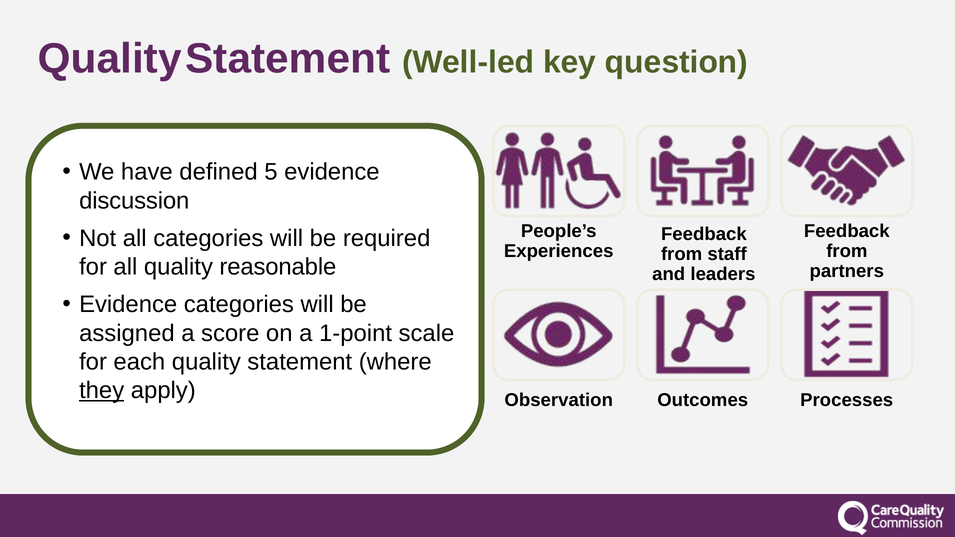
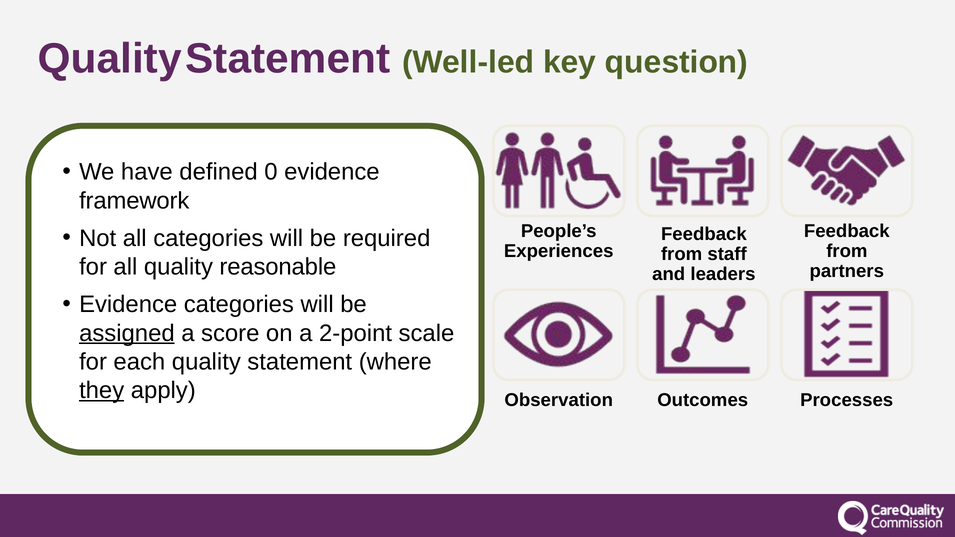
5: 5 -> 0 (271, 172)
discussion: discussion -> framework (134, 201)
assigned underline: none -> present (127, 333)
1-point: 1-point -> 2-point (356, 333)
